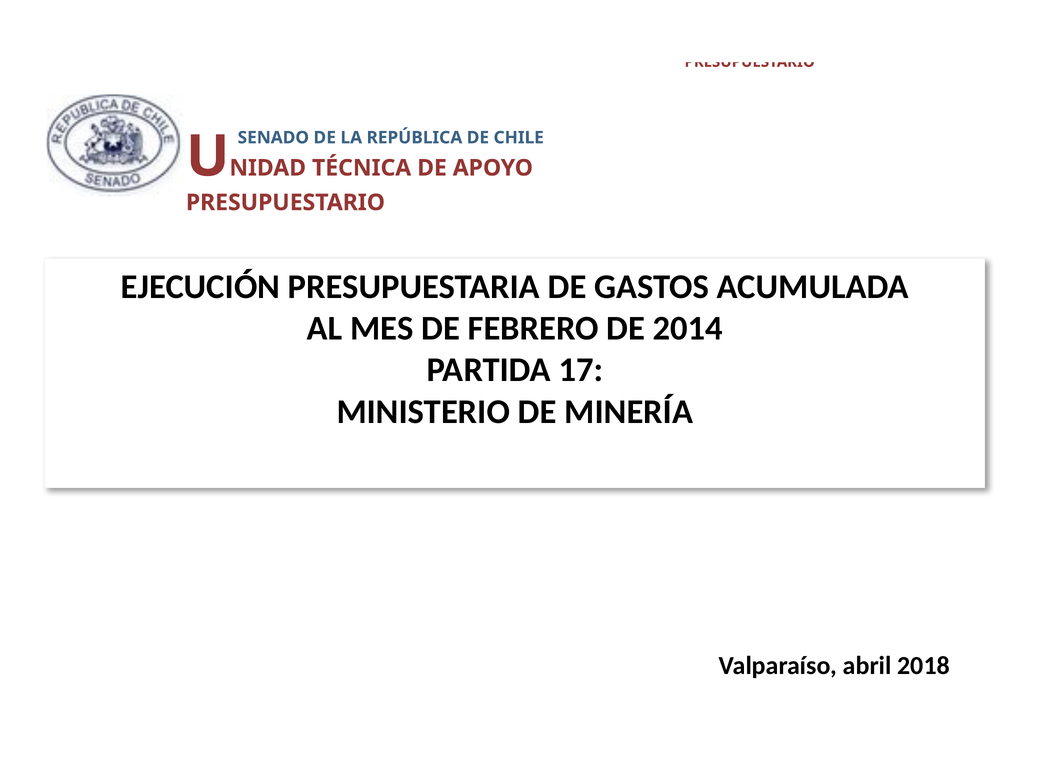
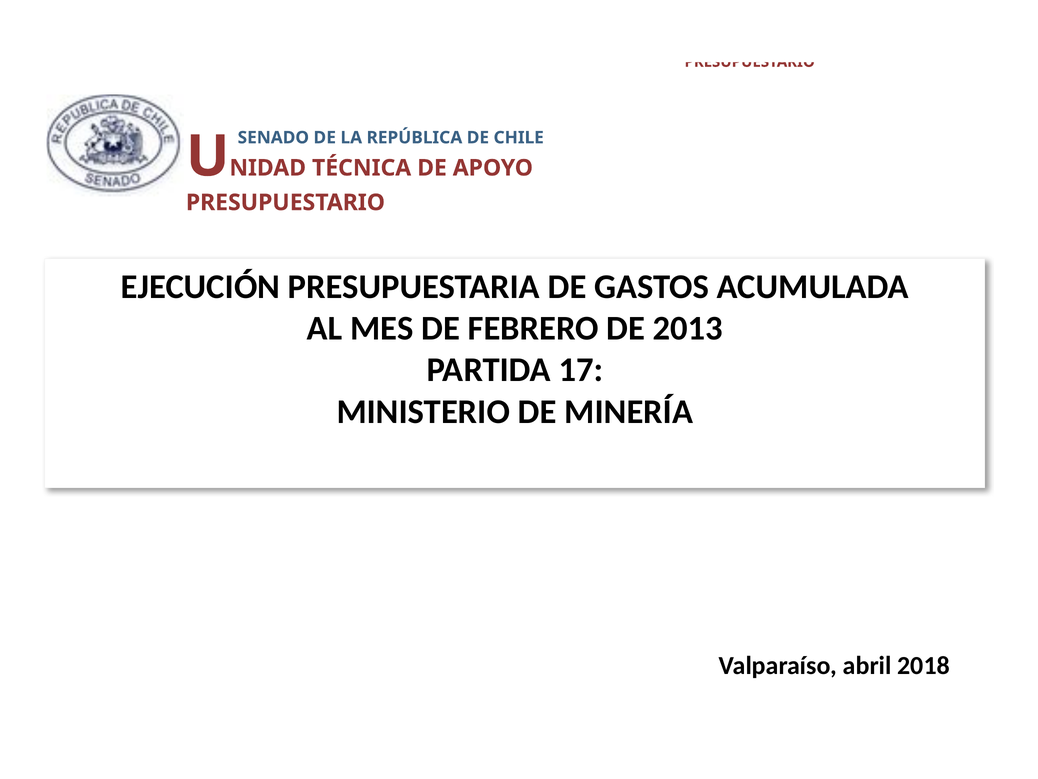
2014: 2014 -> 2013 (688, 328)
